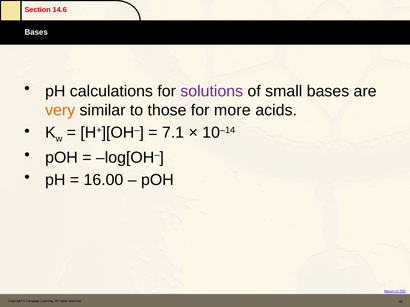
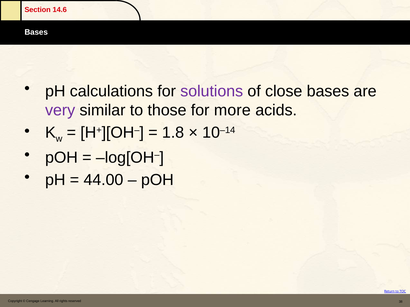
small: small -> close (284, 91)
very colour: orange -> purple (60, 110)
7.1: 7.1 -> 1.8 (173, 133)
16.00: 16.00 -> 44.00 (103, 180)
